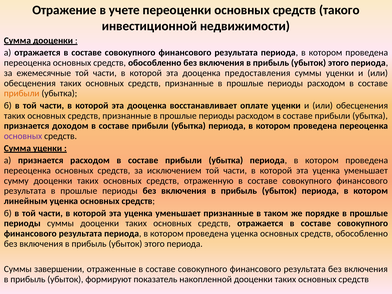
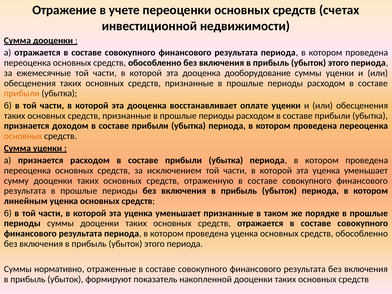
такого: такого -> счетах (339, 10)
предоставления: предоставления -> дооборудование (258, 73)
основных colour: purple -> orange (23, 136)
завершении: завершении -> нормативно (59, 269)
